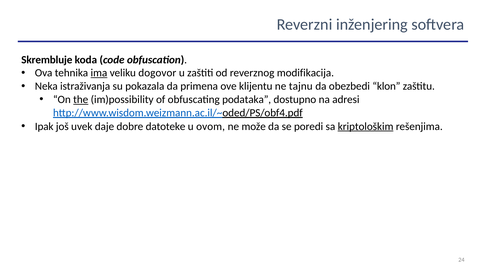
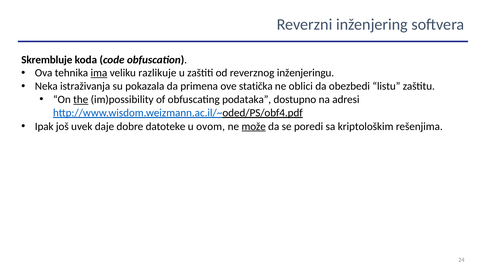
dogovor: dogovor -> razlikuje (157, 73)
modifikacija: modifikacija -> inženjeringu (305, 73)
klijentu: klijentu -> statička (256, 86)
tajnu: tajnu -> oblici (301, 86)
klon: klon -> listu (386, 86)
može underline: none -> present (254, 126)
kriptološkim underline: present -> none (366, 126)
